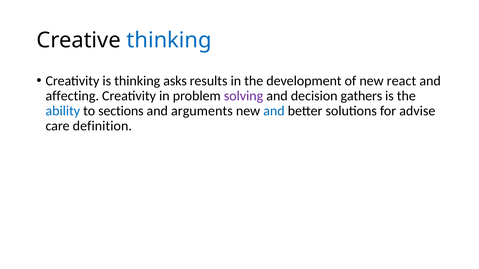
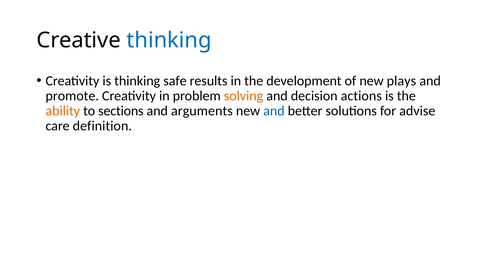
asks: asks -> safe (175, 81)
react: react -> plays (401, 81)
affecting: affecting -> promote (72, 96)
solving colour: purple -> orange (244, 96)
gathers: gathers -> actions (361, 96)
ability colour: blue -> orange (63, 111)
